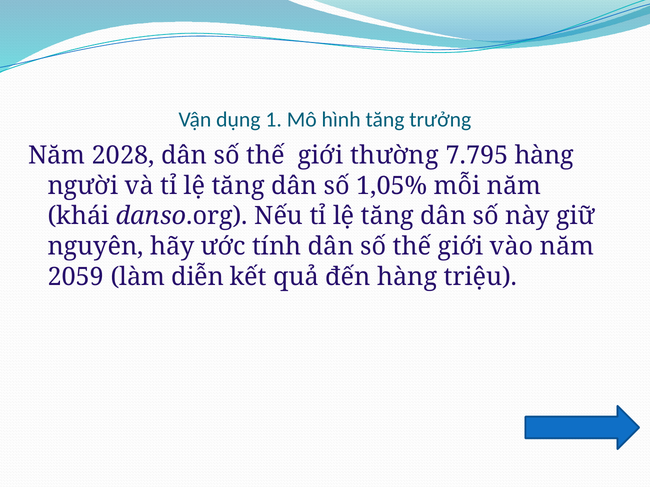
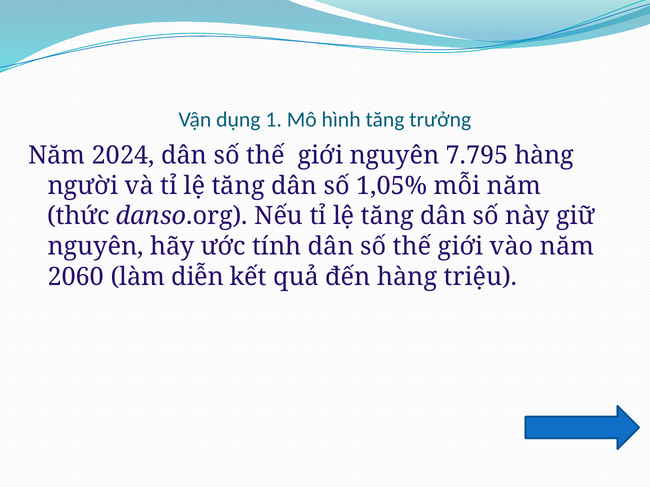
2028: 2028 -> 2024 (123, 156)
giới thường: thường -> nguyên (395, 156)
khái: khái -> thức (79, 216)
2059: 2059 -> 2060 (76, 277)
